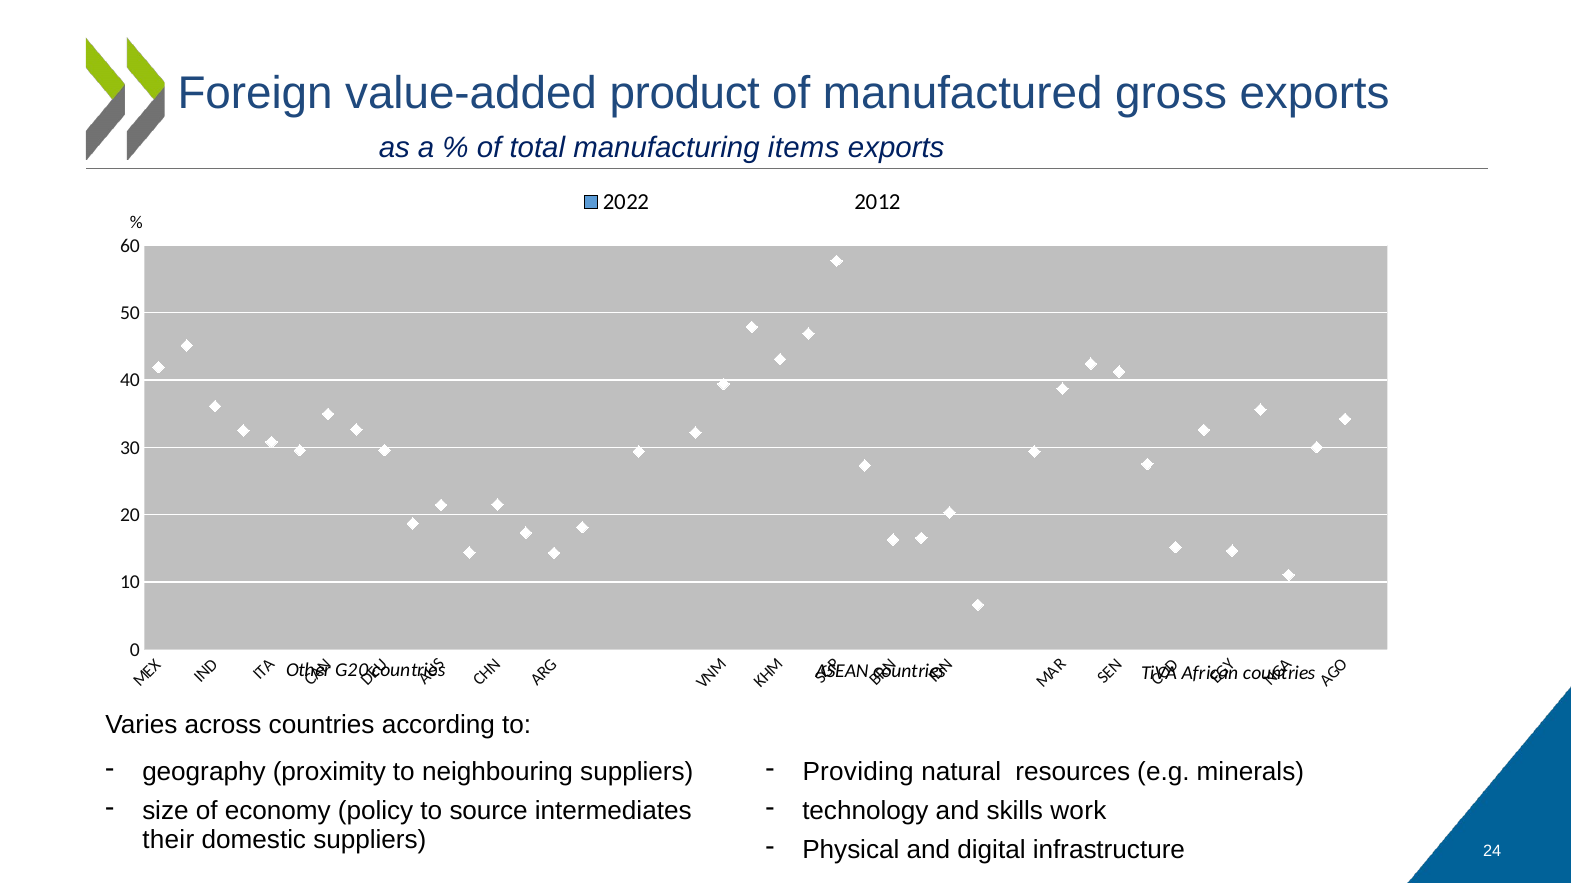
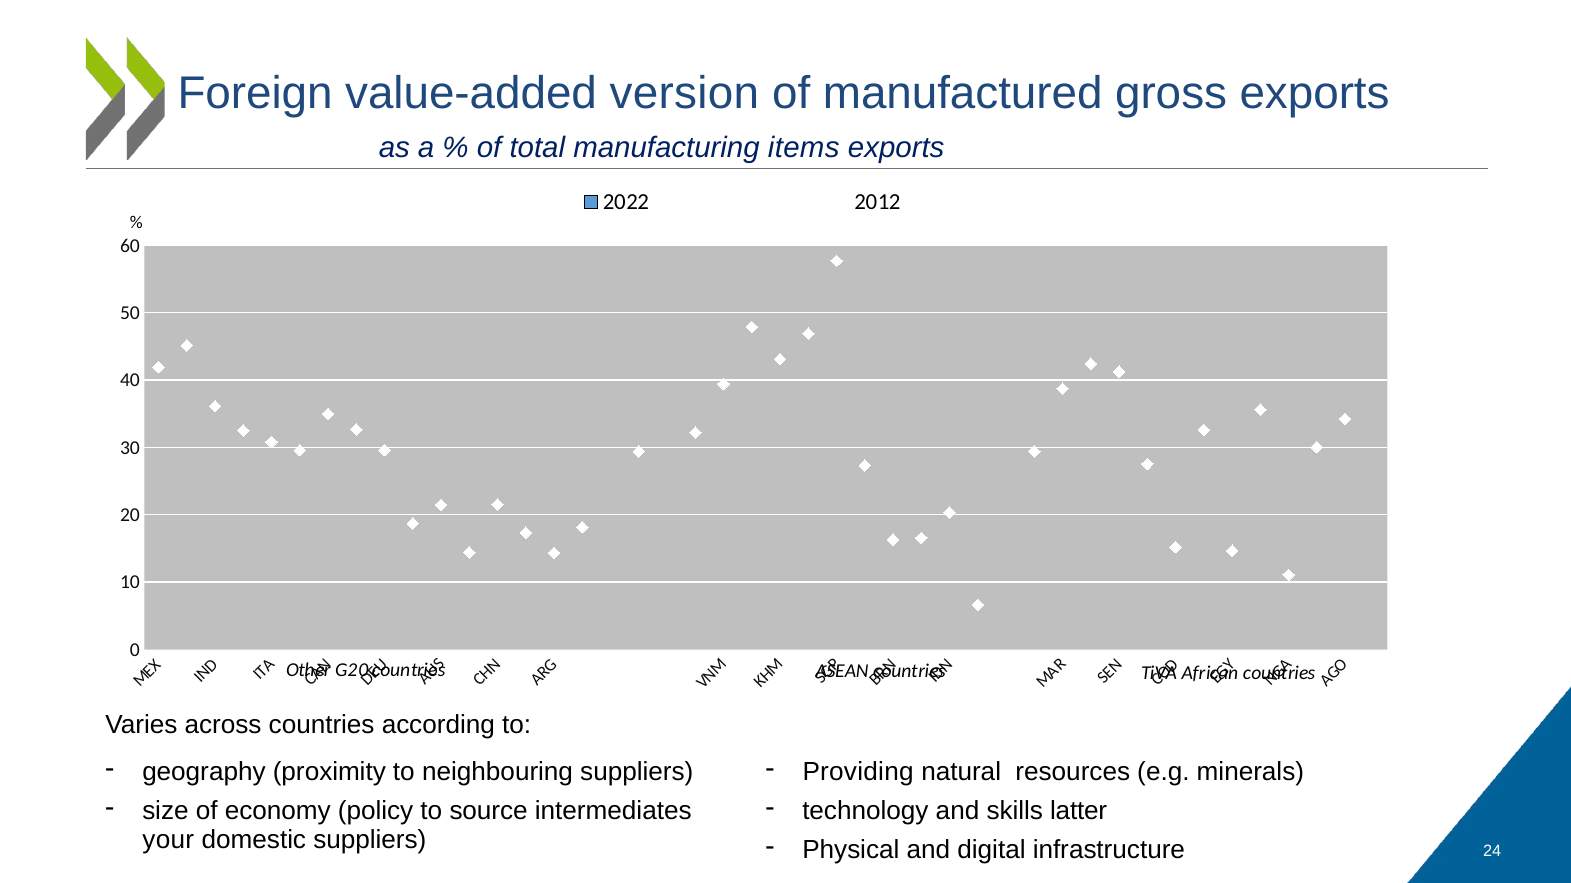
product: product -> version (684, 94)
work: work -> latter (1079, 812)
their: their -> your (168, 841)
